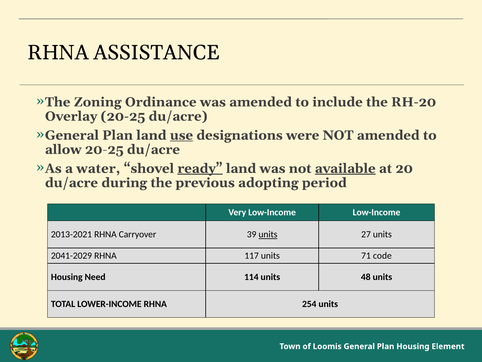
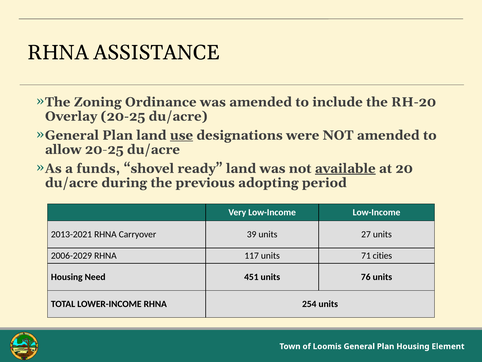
water: water -> funds (98, 168)
ready underline: present -> none (200, 168)
units underline: present -> none (268, 234)
2041-2029: 2041-2029 -> 2006-2029 (71, 255)
code: code -> cities (382, 255)
114: 114 -> 451 (251, 277)
48: 48 -> 76 (366, 277)
